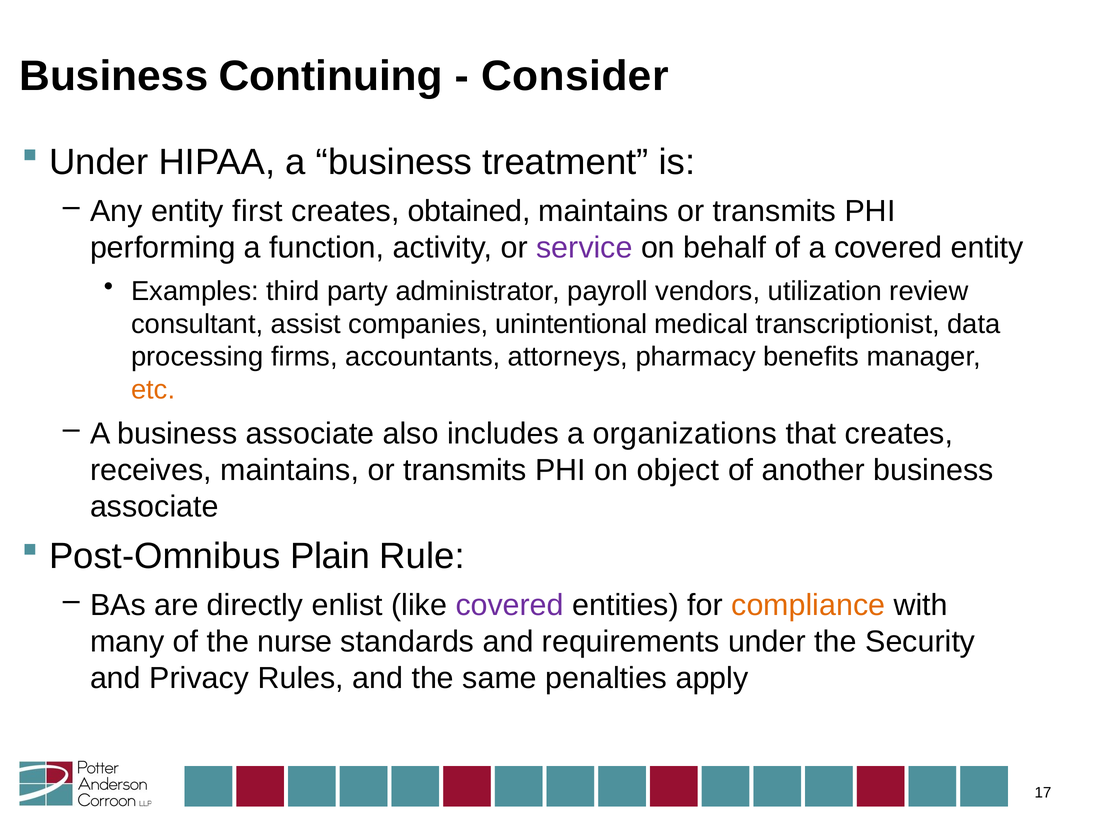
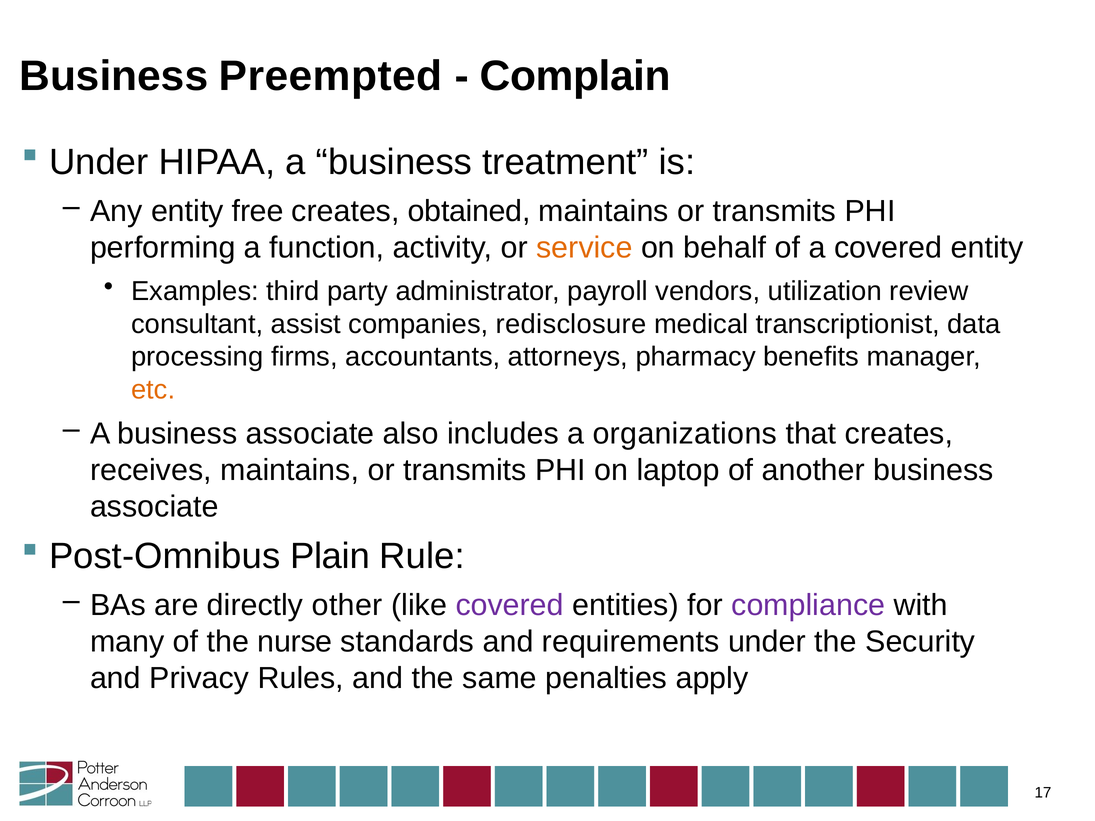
Continuing: Continuing -> Preempted (331, 76)
Consider: Consider -> Complain (575, 76)
first: first -> free (258, 211)
service colour: purple -> orange (584, 248)
unintentional: unintentional -> redisclosure (571, 324)
object: object -> laptop (678, 470)
enlist: enlist -> other (347, 605)
compliance colour: orange -> purple (808, 605)
